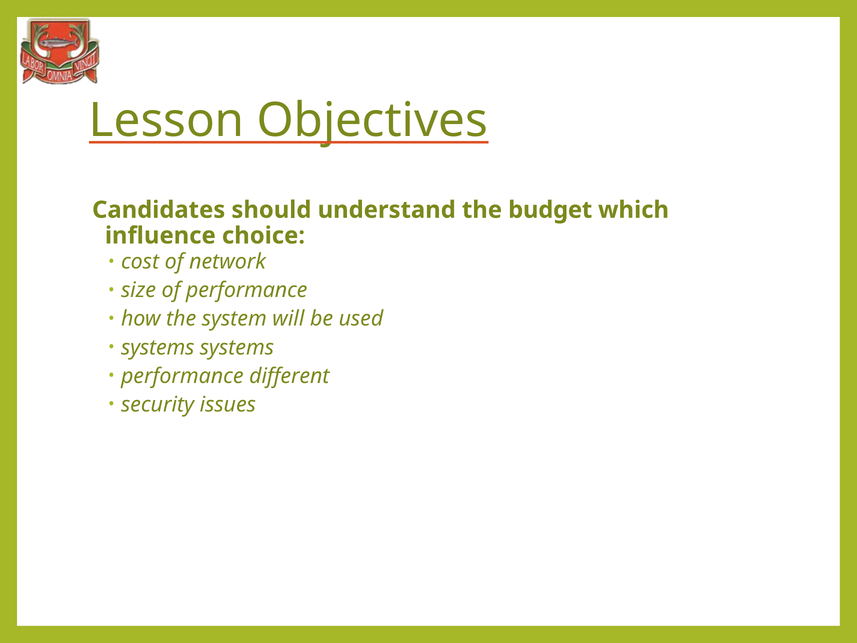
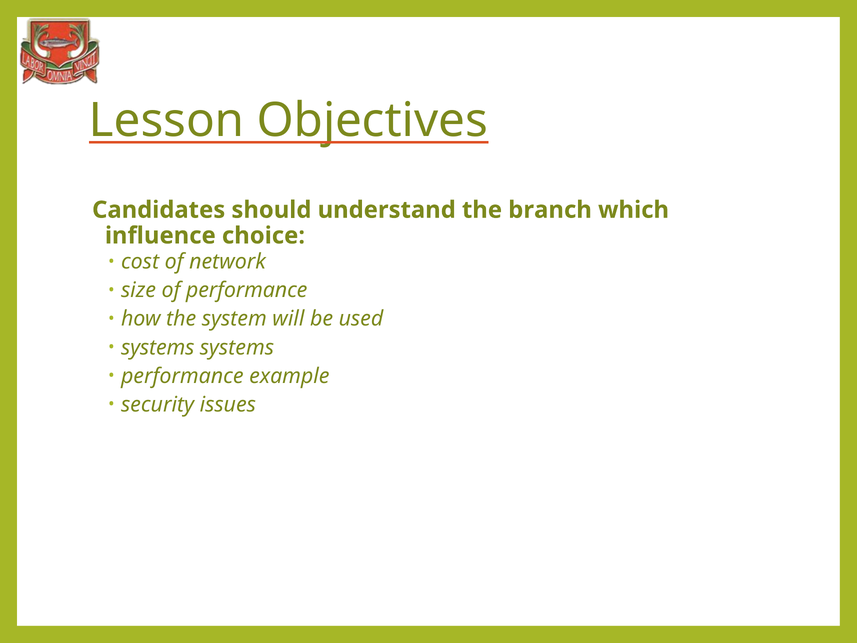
budget: budget -> branch (550, 210)
different: different -> example (289, 376)
